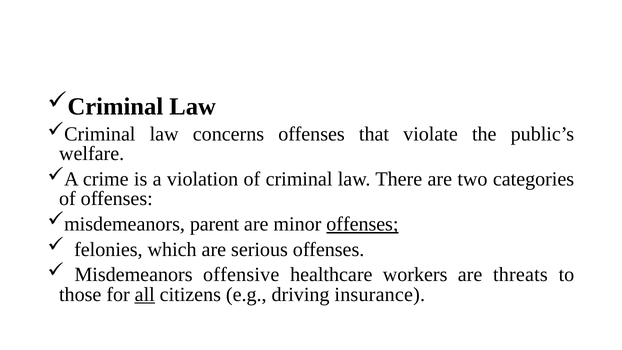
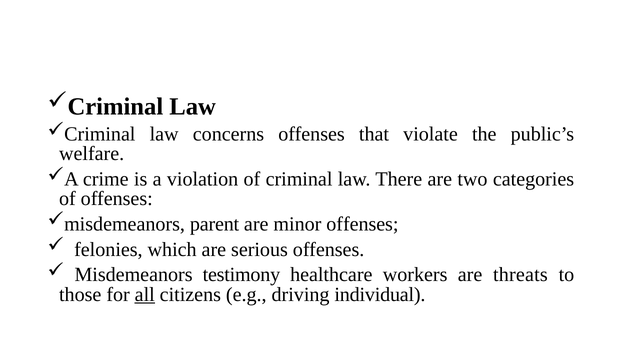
offenses underline: present -> none (362, 224)
offensive: offensive -> testimony (241, 275)
insurance: insurance -> individual (380, 294)
